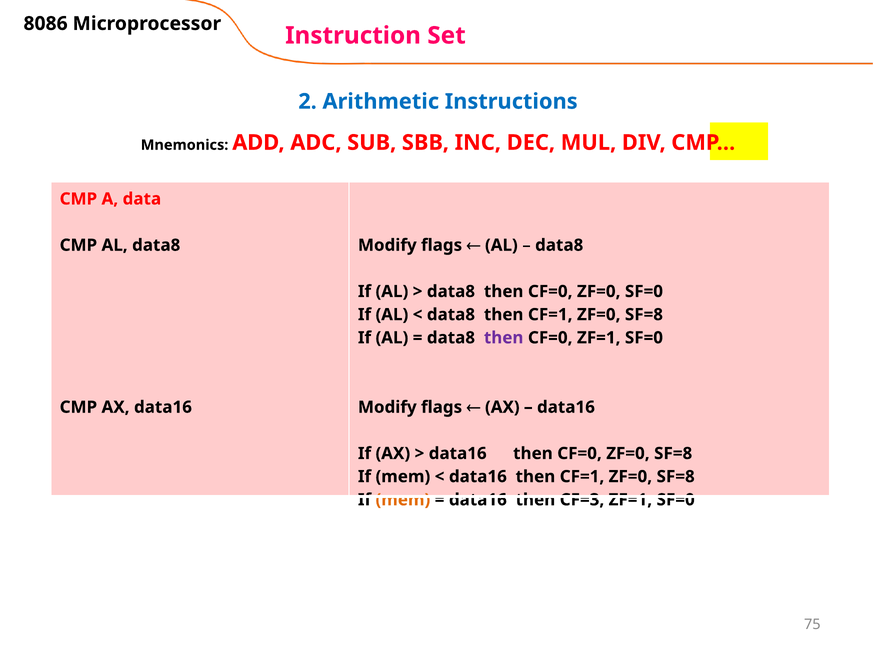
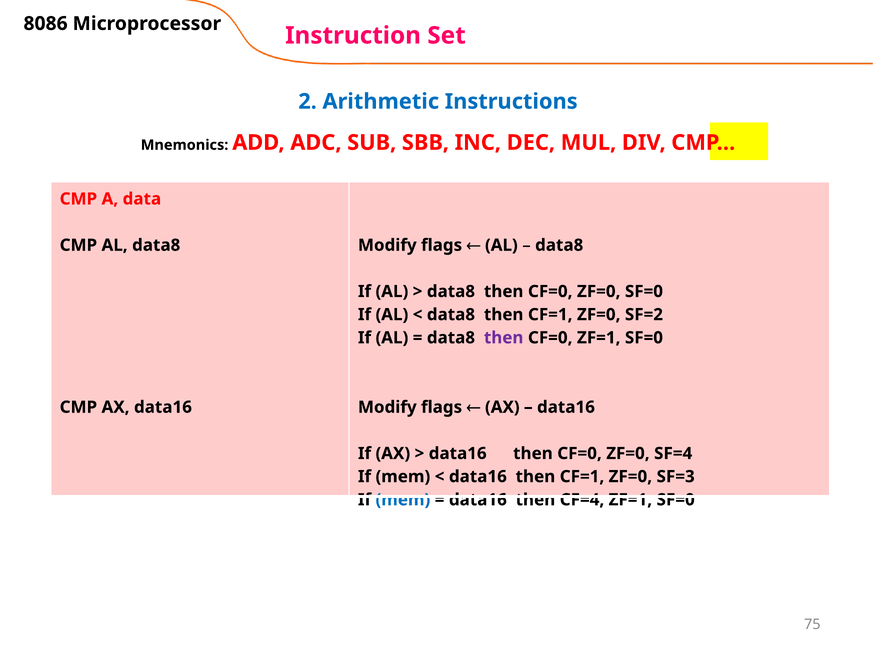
SF=8: SF=8 -> SF=2 (644, 314)
CF=0 ZF=0 SF=8: SF=8 -> SF=4 (673, 453)
SF=8: SF=8 -> SF=3 (676, 476)
mem colour: orange -> blue (403, 500)
CF=3: CF=3 -> CF=4 (582, 500)
